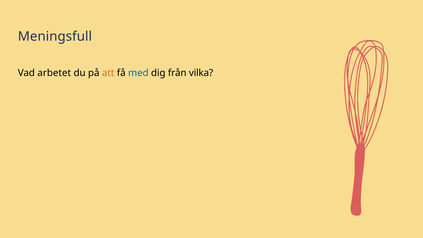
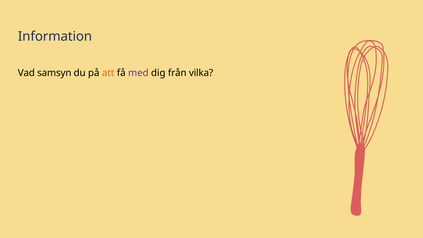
Meningsfull: Meningsfull -> Information (55, 36)
arbetet: arbetet -> samsyn (54, 73)
med colour: blue -> purple (138, 73)
